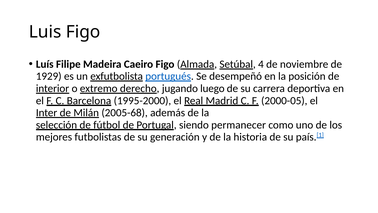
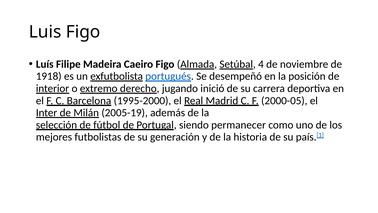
1929: 1929 -> 1918 (49, 76)
luego: luego -> inició (212, 88)
2005-68: 2005-68 -> 2005-19 (125, 113)
